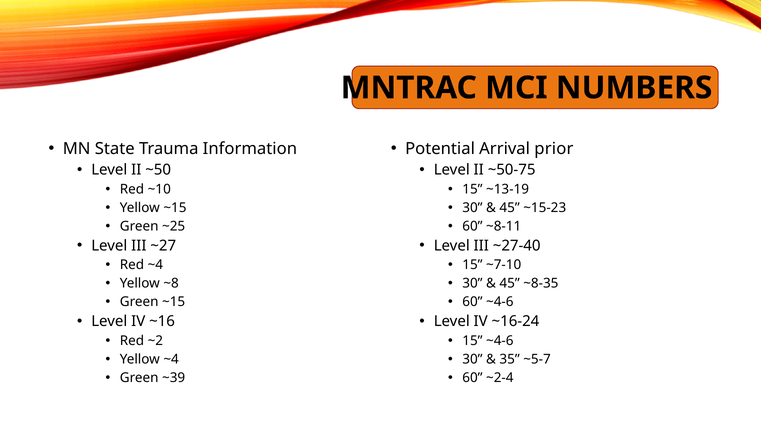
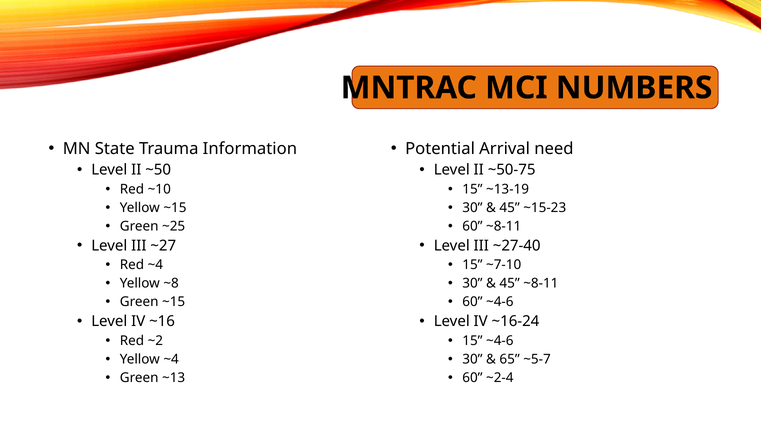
prior: prior -> need (554, 149)
45 ~8-35: ~8-35 -> ~8-11 (541, 283)
35: 35 -> 65 (510, 359)
~39: ~39 -> ~13 (174, 378)
